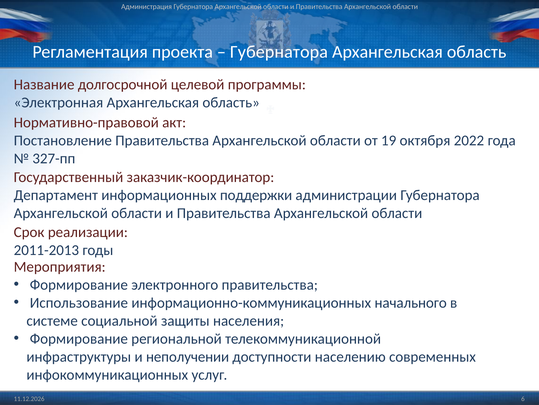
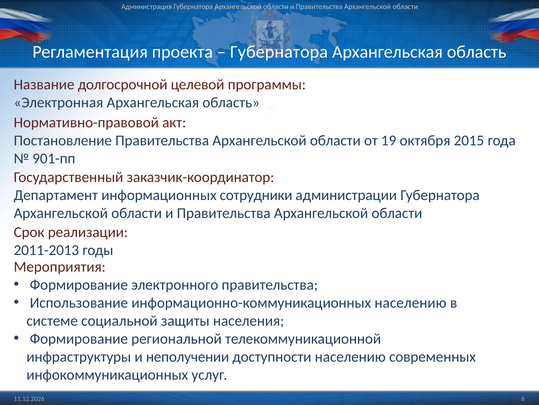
2022: 2022 -> 2015 (469, 140)
327-пп: 327-пп -> 901-пп (54, 158)
поддержки: поддержки -> сотрудники (256, 195)
информационно-коммуникационных начального: начального -> населению (411, 302)
